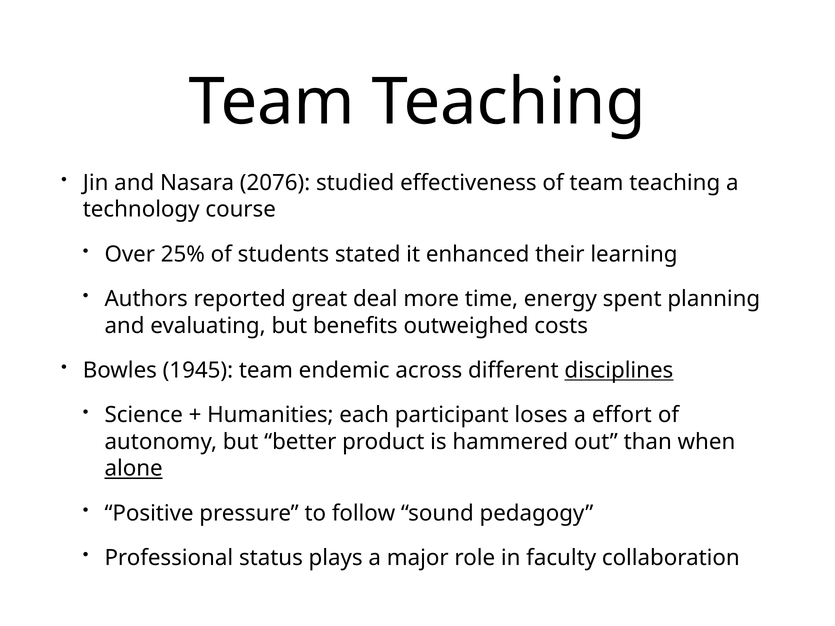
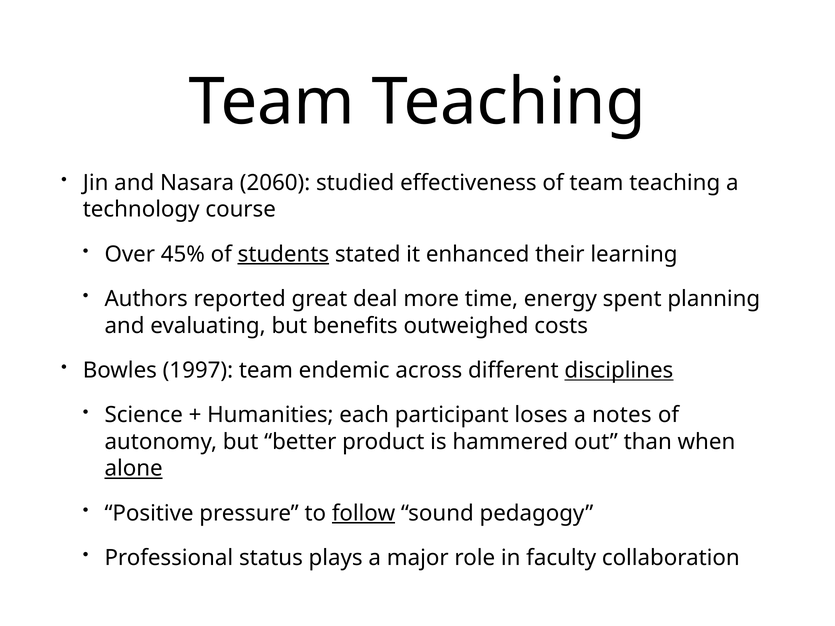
2076: 2076 -> 2060 (275, 183)
25%: 25% -> 45% (183, 254)
students underline: none -> present (283, 254)
1945: 1945 -> 1997 (198, 371)
effort: effort -> notes (622, 415)
follow underline: none -> present (364, 513)
